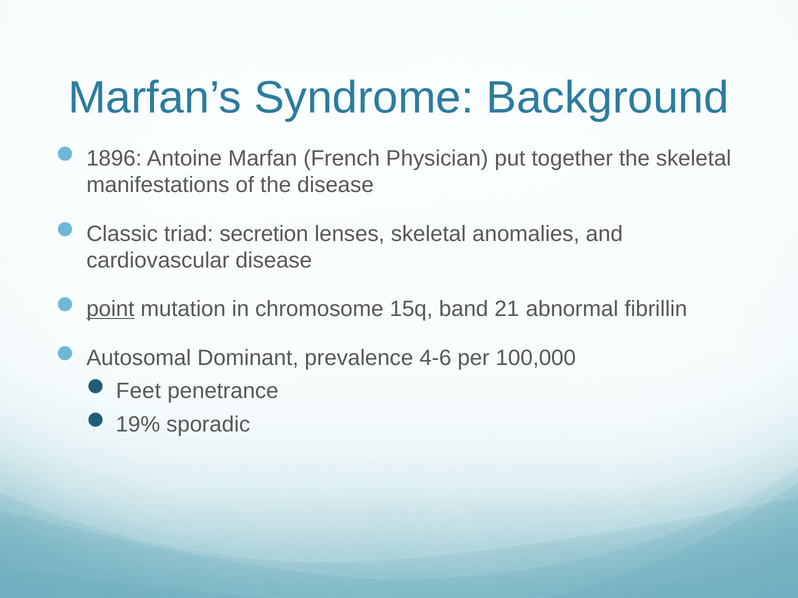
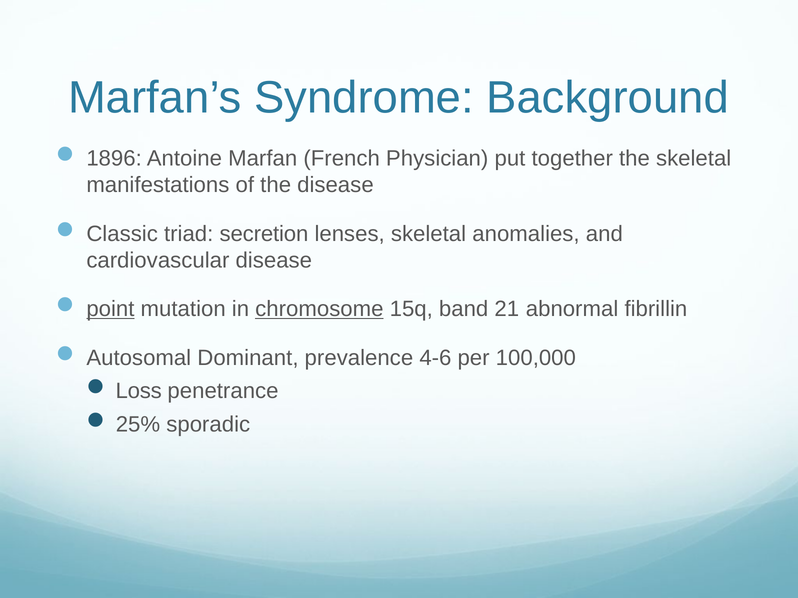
chromosome underline: none -> present (319, 309)
Feet: Feet -> Loss (139, 391)
19%: 19% -> 25% (138, 425)
